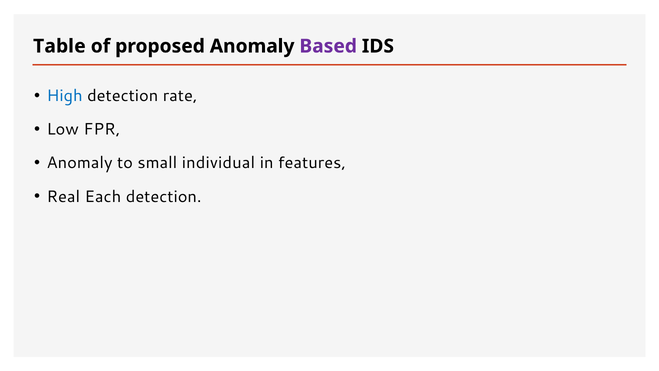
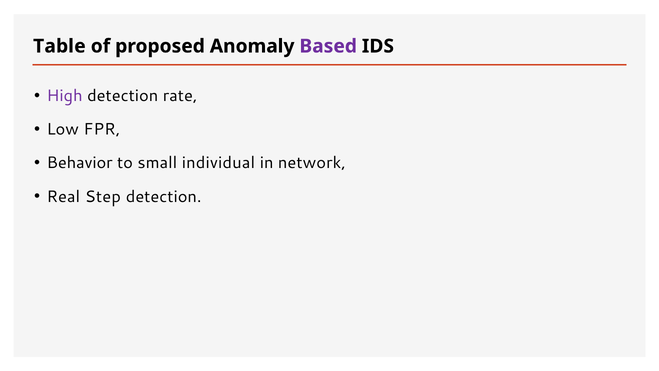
High colour: blue -> purple (65, 96)
Anomaly: Anomaly -> Behavior (80, 163)
features: features -> network (312, 163)
Each: Each -> Step (103, 196)
